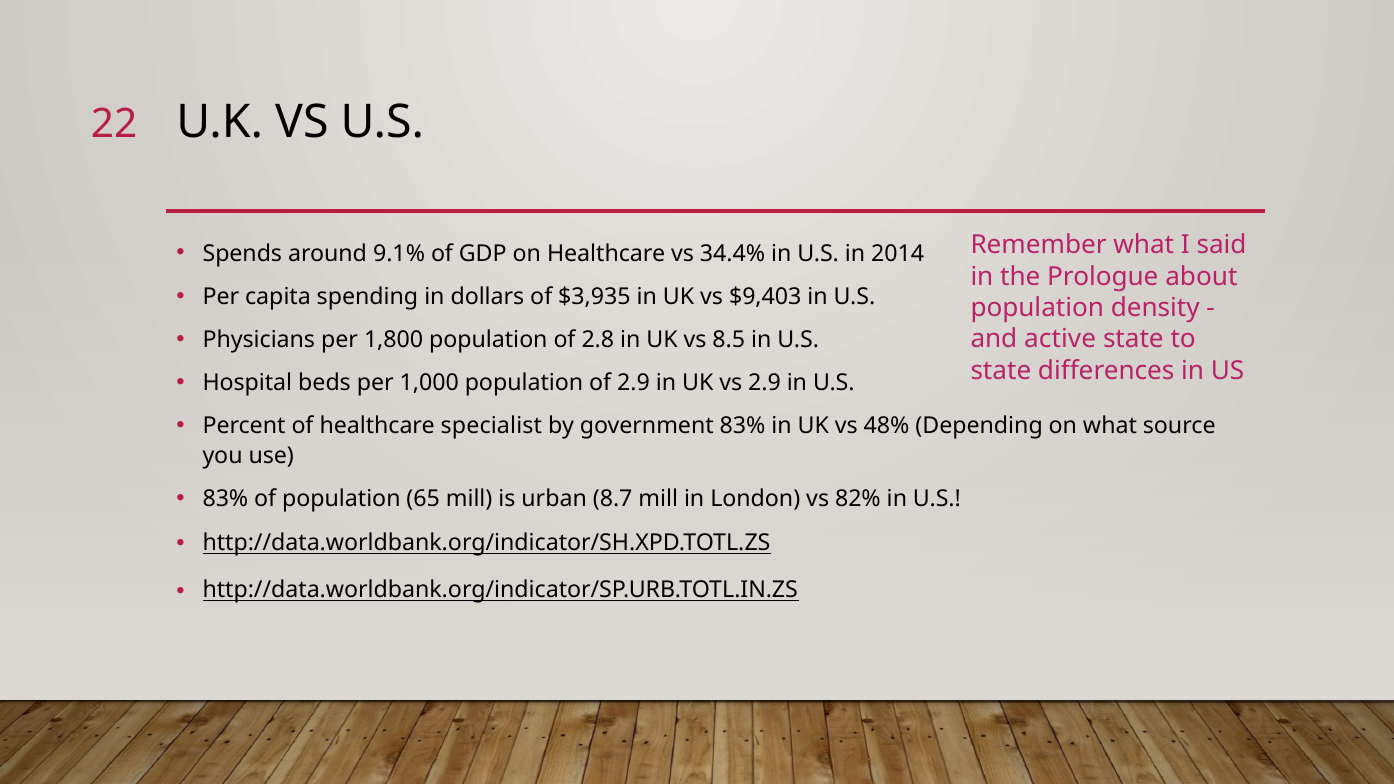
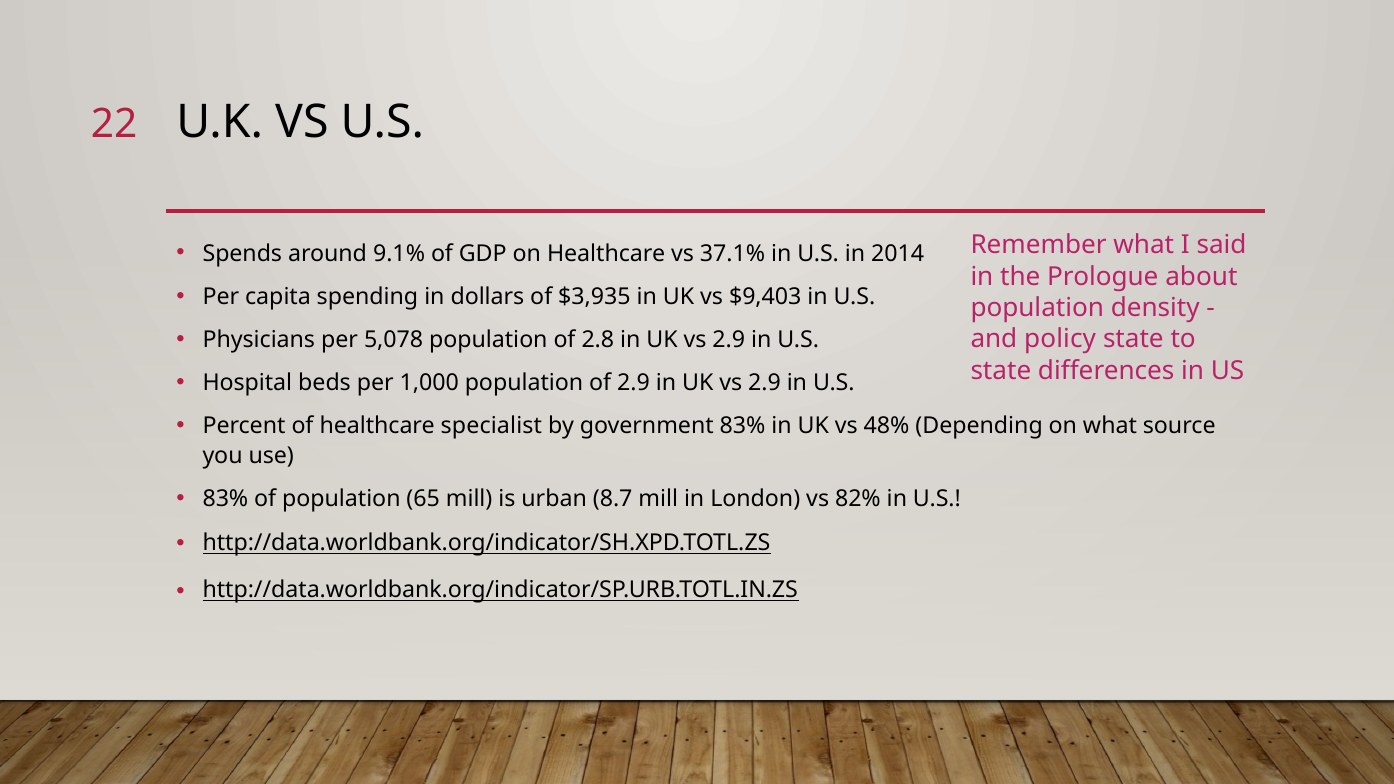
34.4%: 34.4% -> 37.1% (732, 253)
1,800: 1,800 -> 5,078 (394, 340)
8.5: 8.5 -> 2.9 (729, 340)
active: active -> policy (1060, 339)
